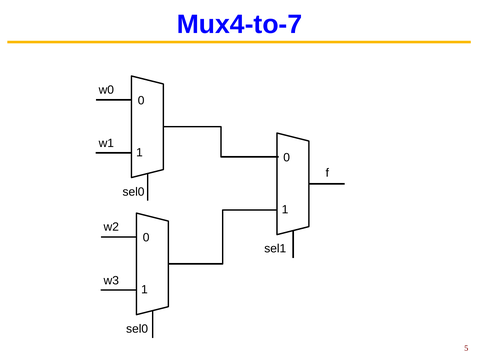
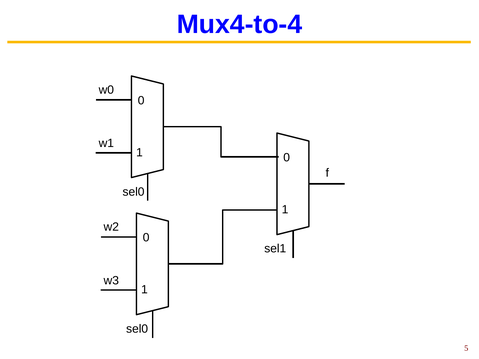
Mux4-to-7: Mux4-to-7 -> Mux4-to-4 (239, 24)
